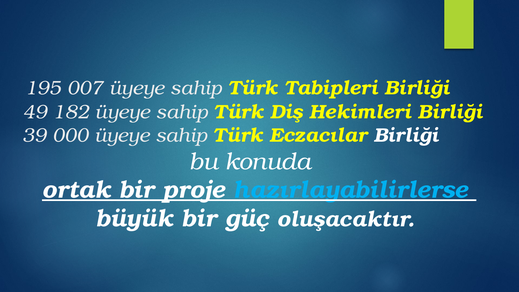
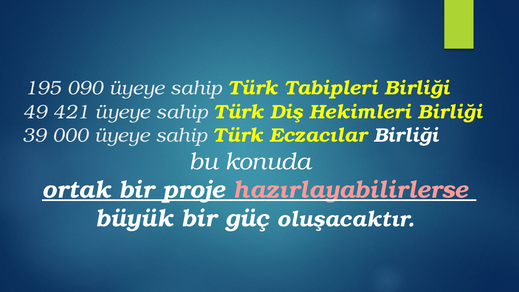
007: 007 -> 090 (85, 88)
182: 182 -> 421 (71, 112)
hazırlayabilirlerse colour: light blue -> pink (350, 190)
